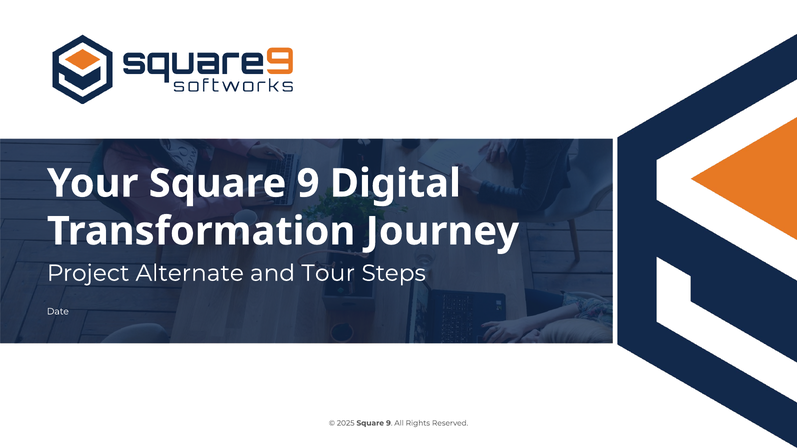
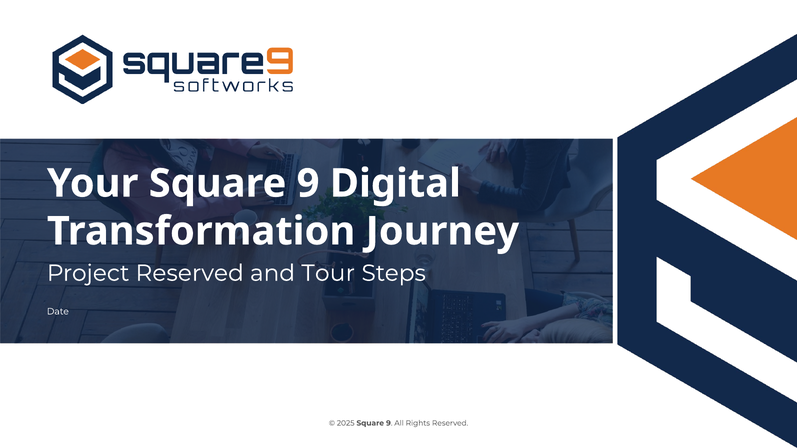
Project Alternate: Alternate -> Reserved (190, 273)
